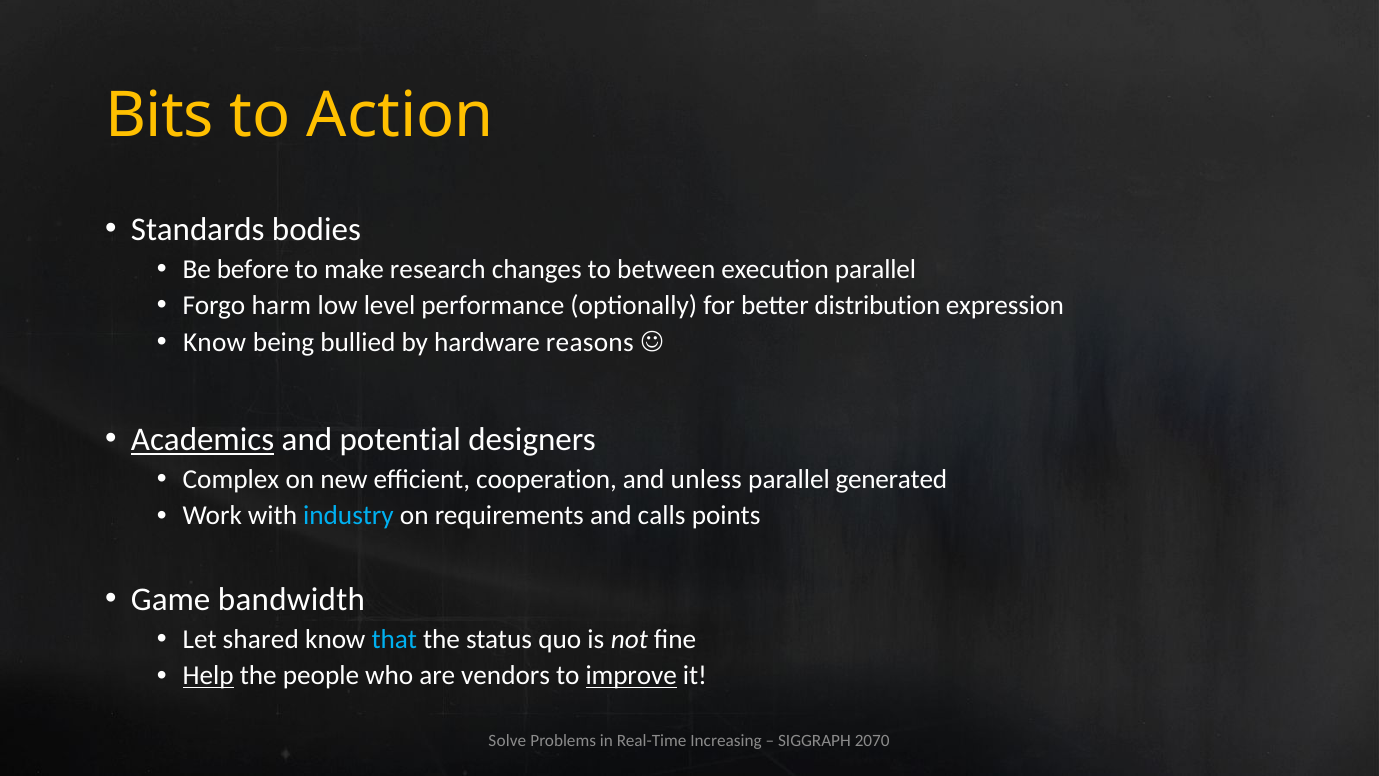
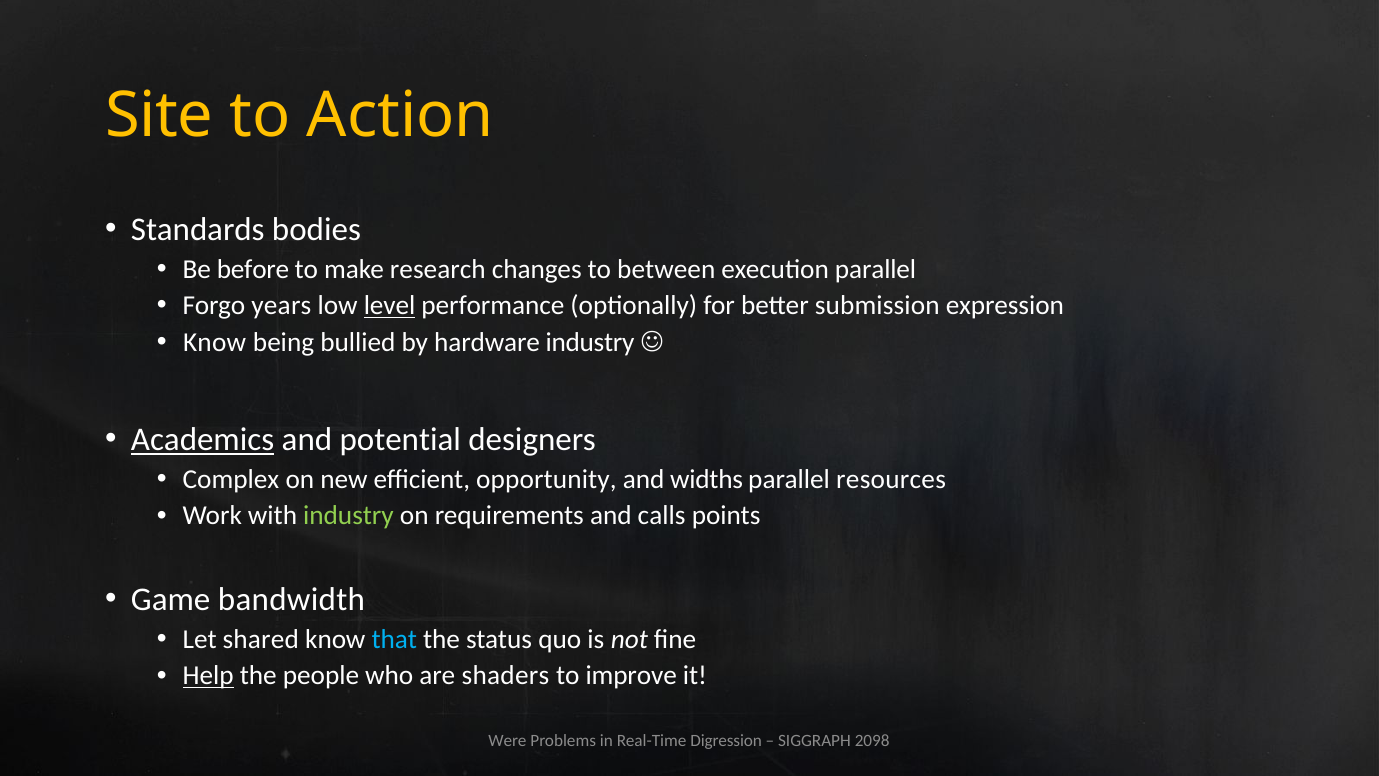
Bits: Bits -> Site (159, 116)
harm: harm -> years (281, 306)
level underline: none -> present (390, 306)
distribution: distribution -> submission (877, 306)
hardware reasons: reasons -> industry (590, 342)
cooperation: cooperation -> opportunity (546, 479)
unless: unless -> widths (707, 479)
generated: generated -> resources (891, 479)
industry colour: light blue -> light green (348, 516)
vendors: vendors -> shaders (505, 676)
improve underline: present -> none (631, 676)
Solve: Solve -> Were (508, 741)
Increasing: Increasing -> Digression (726, 741)
2070: 2070 -> 2098 (872, 741)
